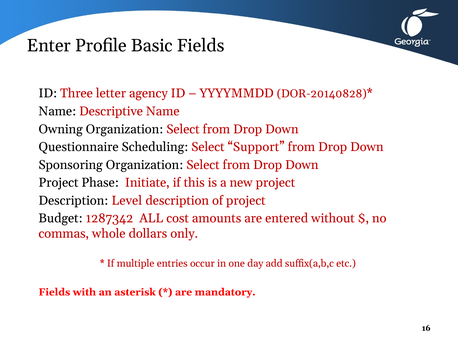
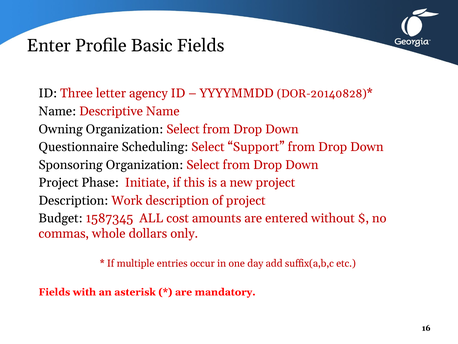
Level: Level -> Work (127, 200)
1287342: 1287342 -> 1587345 (109, 218)
